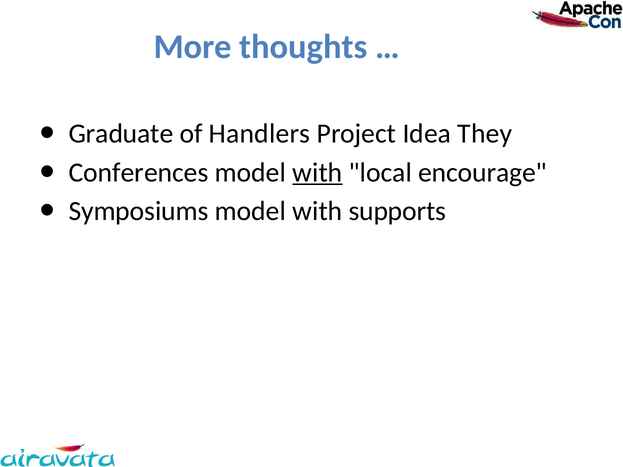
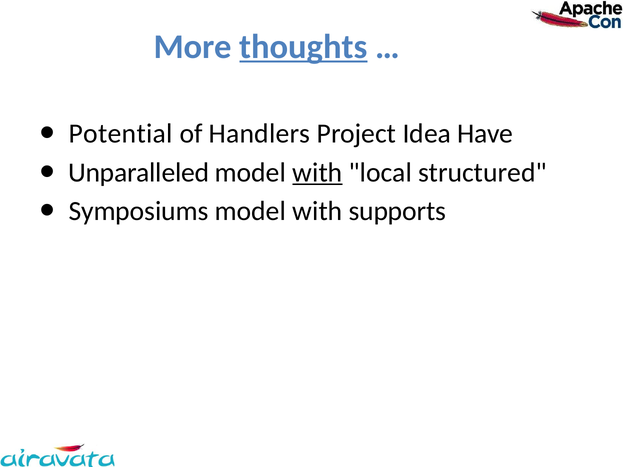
thoughts underline: none -> present (303, 47)
Graduate: Graduate -> Potential (121, 134)
They: They -> Have (485, 134)
Conferences: Conferences -> Unparalleled (139, 173)
encourage: encourage -> structured (482, 173)
